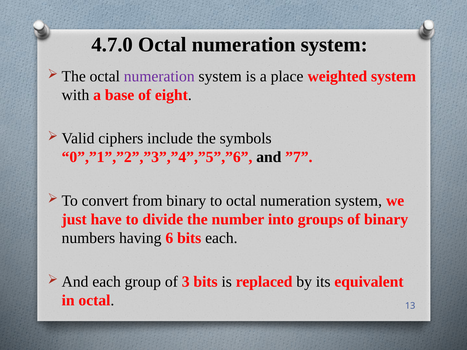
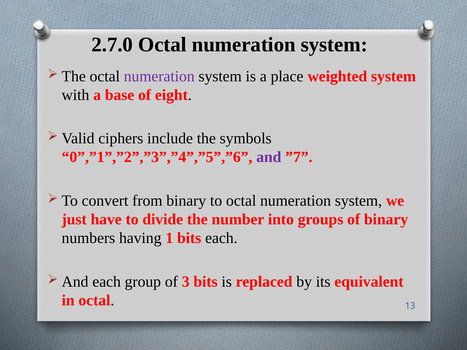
4.7.0: 4.7.0 -> 2.7.0 (112, 45)
and colour: black -> purple (269, 157)
6: 6 -> 1 (169, 238)
